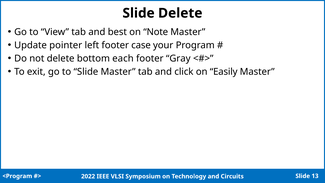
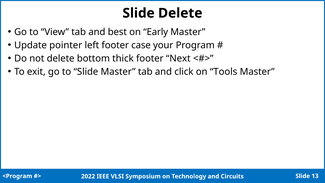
Note: Note -> Early (156, 32)
each: each -> thick (123, 58)
Gray: Gray -> Next (178, 58)
Easily: Easily -> Tools (224, 72)
